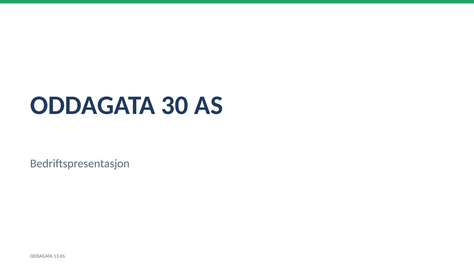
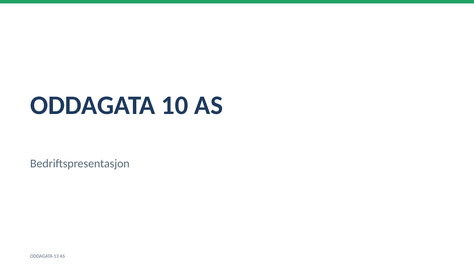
30: 30 -> 10 (175, 105)
